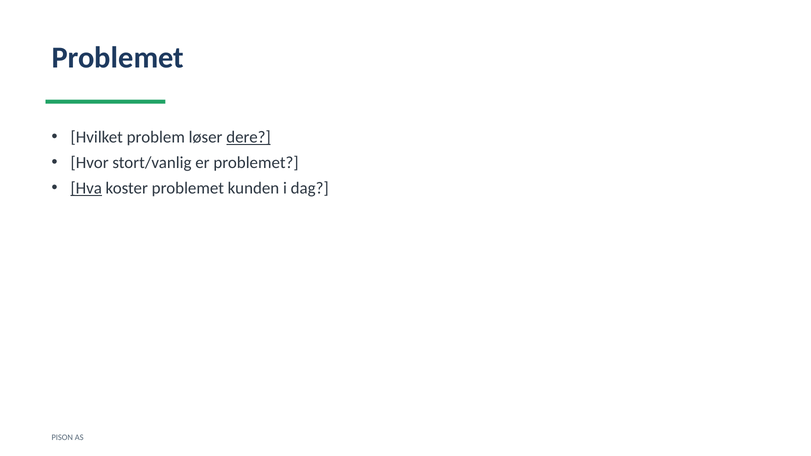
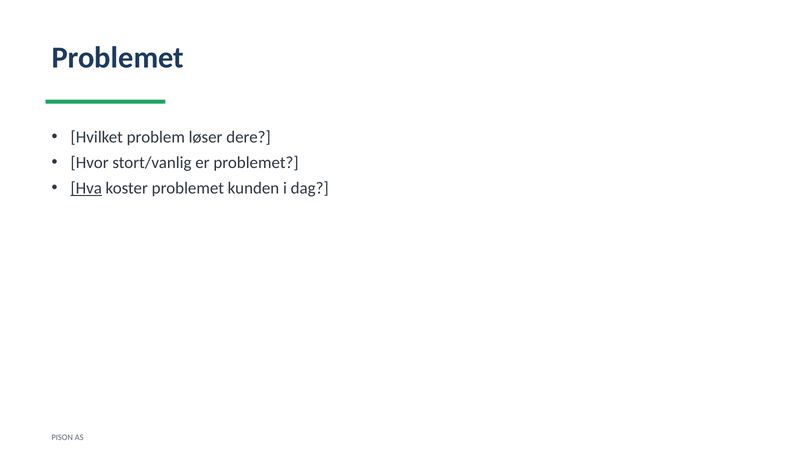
dere underline: present -> none (248, 137)
